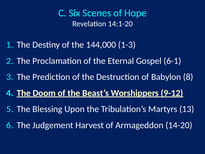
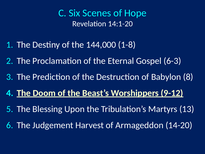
1-3: 1-3 -> 1-8 (127, 45)
6-1: 6-1 -> 6-3 (172, 61)
